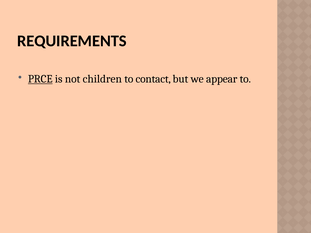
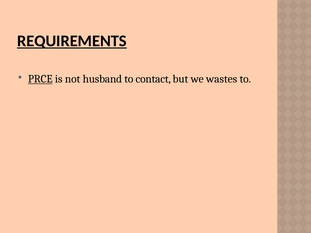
REQUIREMENTS underline: none -> present (72, 41)
children: children -> husband (102, 79)
appear: appear -> wastes (222, 79)
